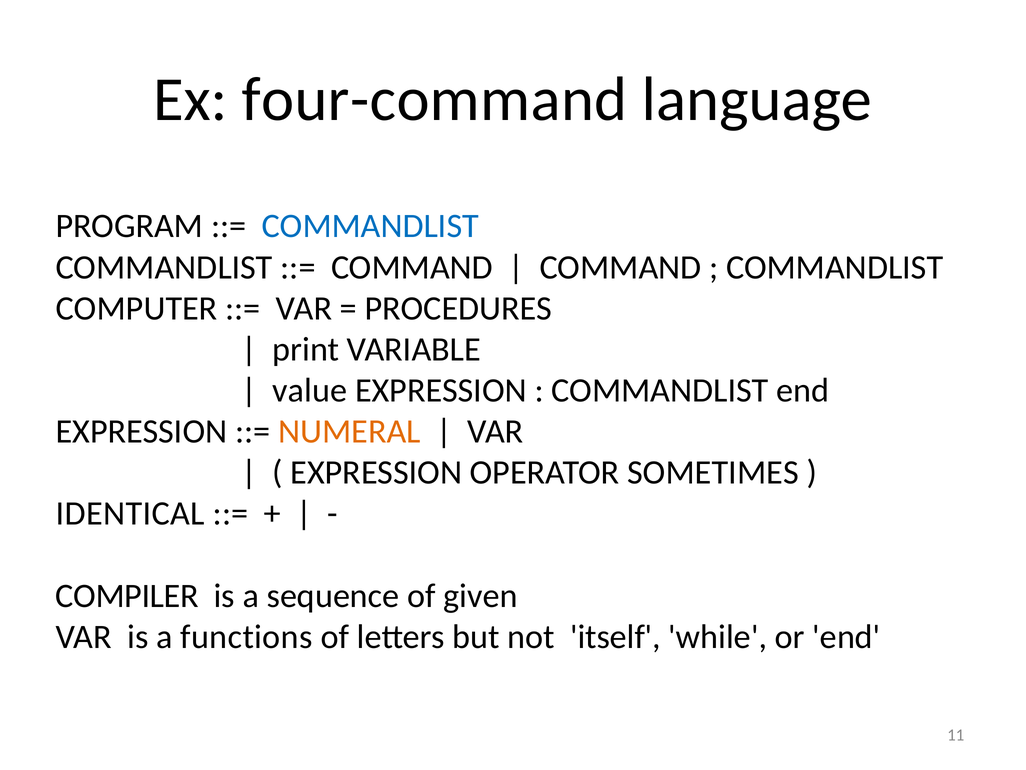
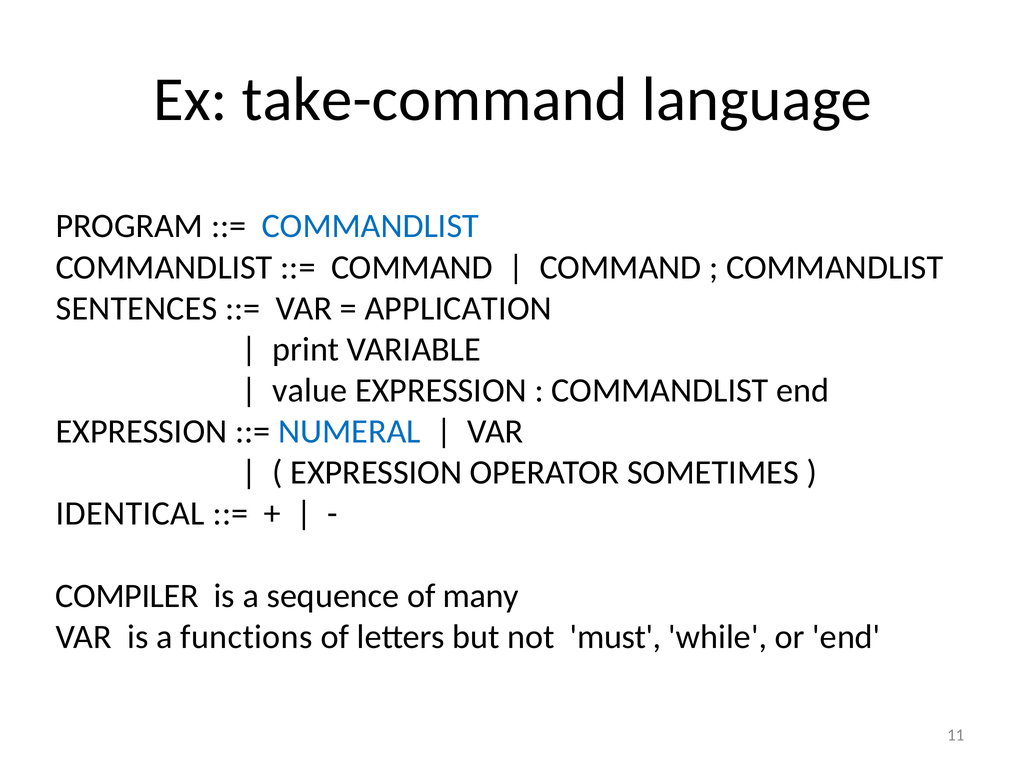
four-command: four-command -> take-command (435, 99)
COMPUTER: COMPUTER -> SENTENCES (137, 308)
PROCEDURES: PROCEDURES -> APPLICATION (458, 308)
NUMERAL colour: orange -> blue (349, 431)
given: given -> many (481, 595)
itself: itself -> must (616, 636)
